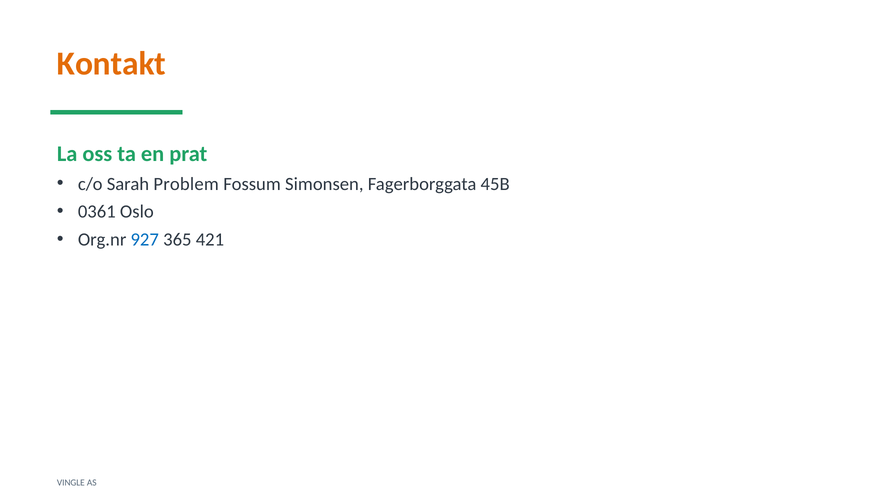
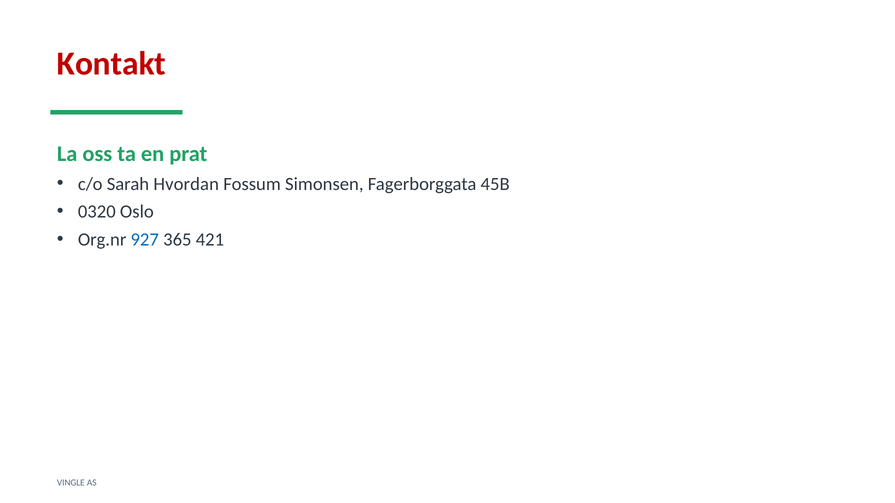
Kontakt colour: orange -> red (111, 64)
Problem: Problem -> Hvordan (186, 184)
0361: 0361 -> 0320 (97, 212)
